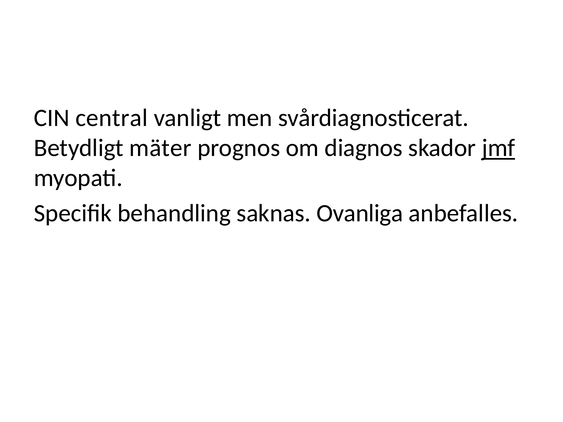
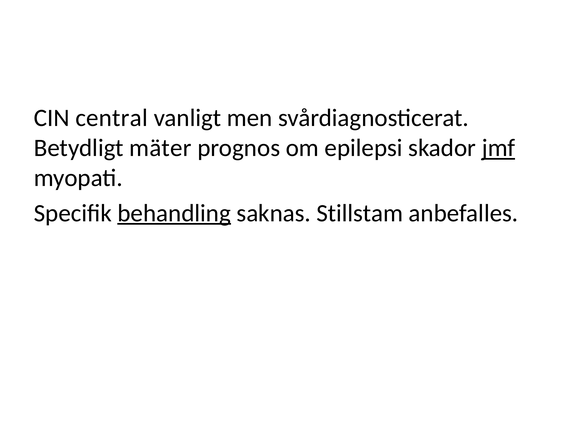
diagnos: diagnos -> epilepsi (364, 148)
behandling underline: none -> present (174, 213)
Ovanliga: Ovanliga -> Stillstam (360, 213)
